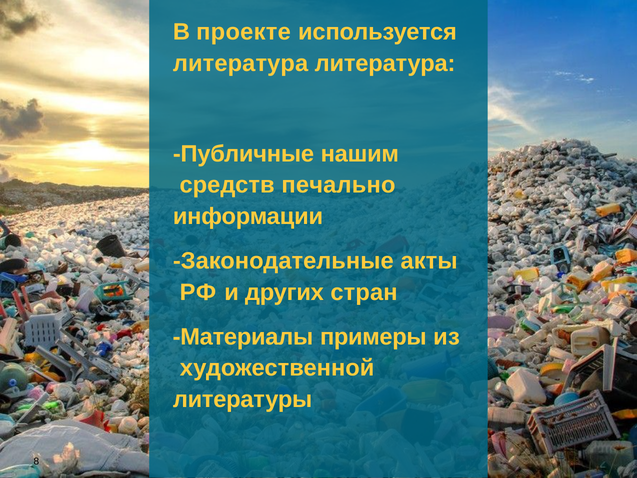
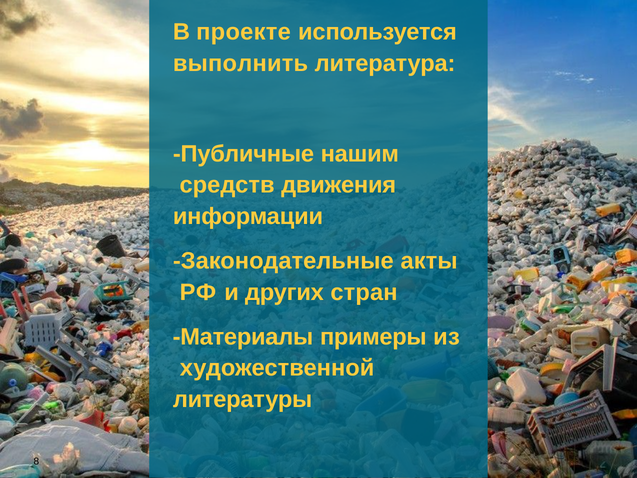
литература: литература -> выполнить (240, 63)
печально: печально -> движения (339, 185)
